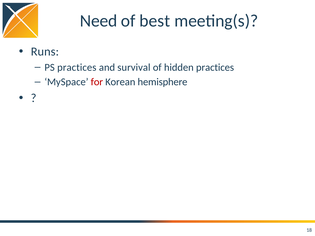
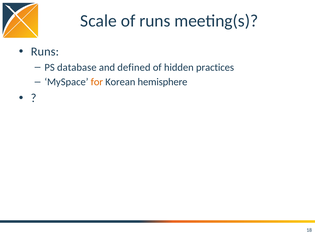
Need: Need -> Scale (99, 21)
of best: best -> runs (155, 21)
PS practices: practices -> database (77, 67)
survival: survival -> defined (134, 67)
for colour: red -> orange (97, 82)
